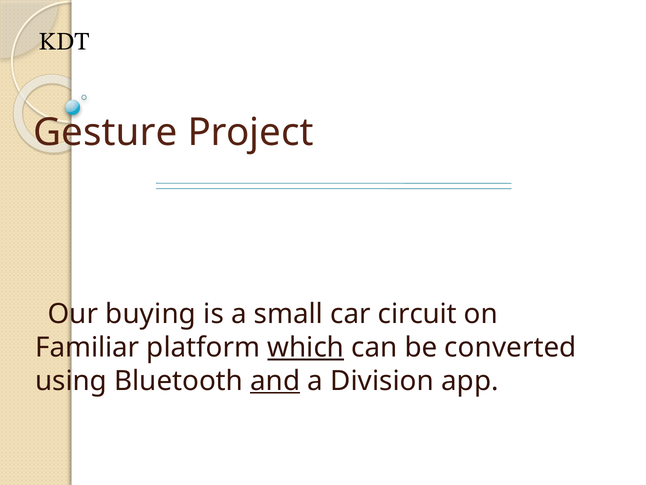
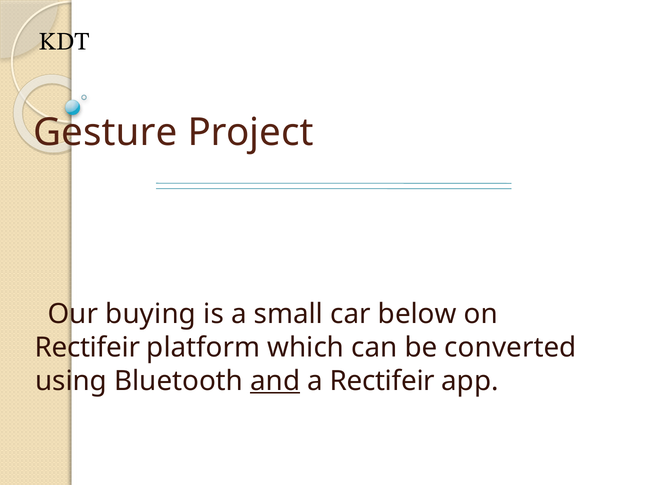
circuit: circuit -> below (417, 314)
Familiar: Familiar -> Rectifeir (87, 347)
which underline: present -> none (306, 347)
a Division: Division -> Rectifeir (382, 380)
